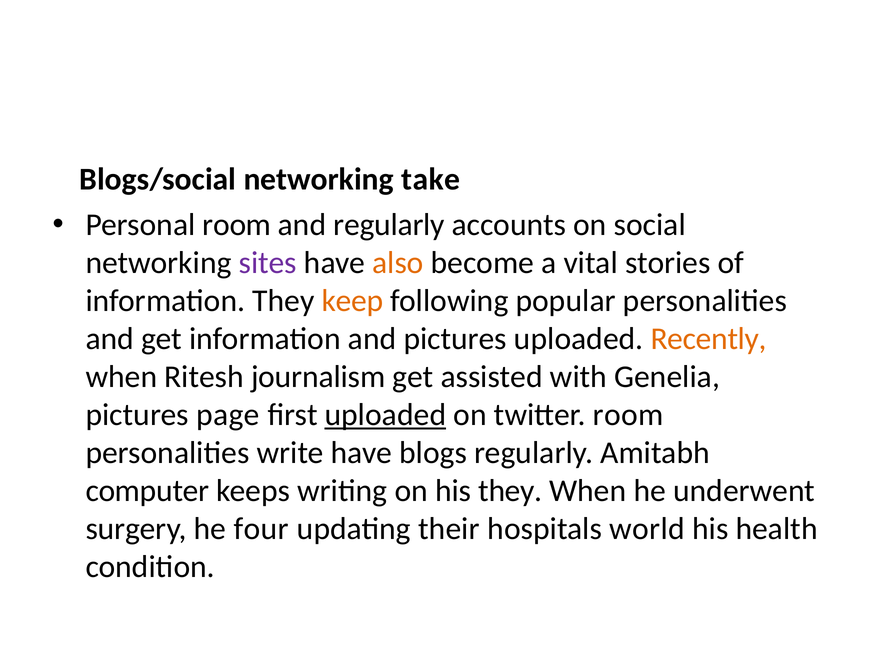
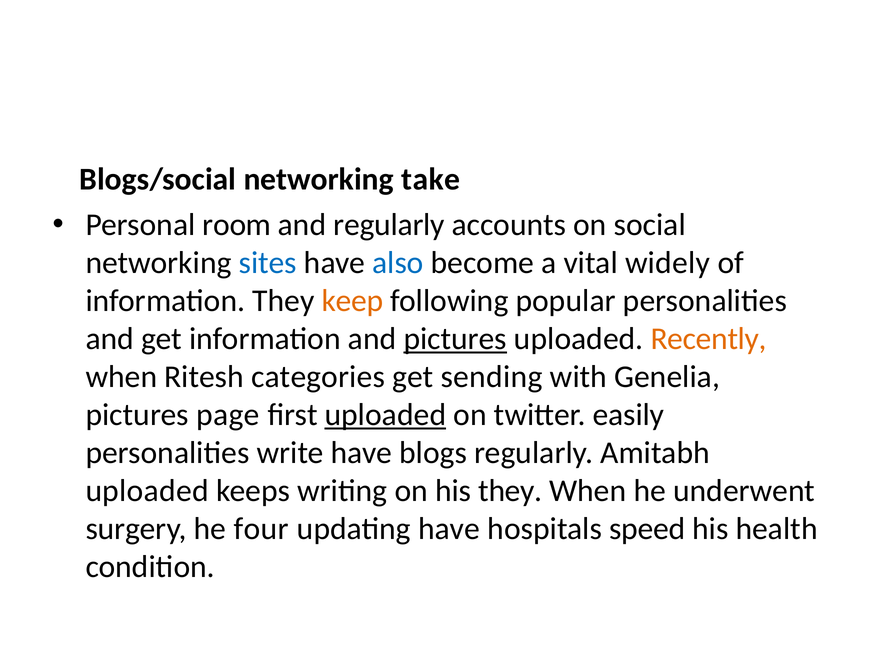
sites colour: purple -> blue (268, 263)
also colour: orange -> blue (398, 263)
stories: stories -> widely (668, 263)
pictures underline: none -> present (455, 339)
journalism: journalism -> categories (318, 377)
assisted: assisted -> sending (492, 377)
twitter room: room -> easily (628, 415)
computer: computer -> uploaded (147, 491)
updating their: their -> have (449, 529)
world: world -> speed (647, 529)
